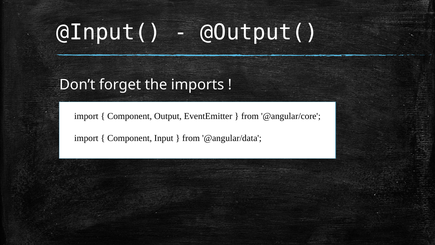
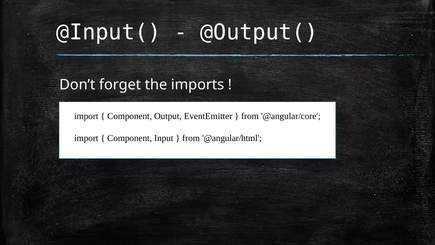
@angular/data: @angular/data -> @angular/html (232, 138)
